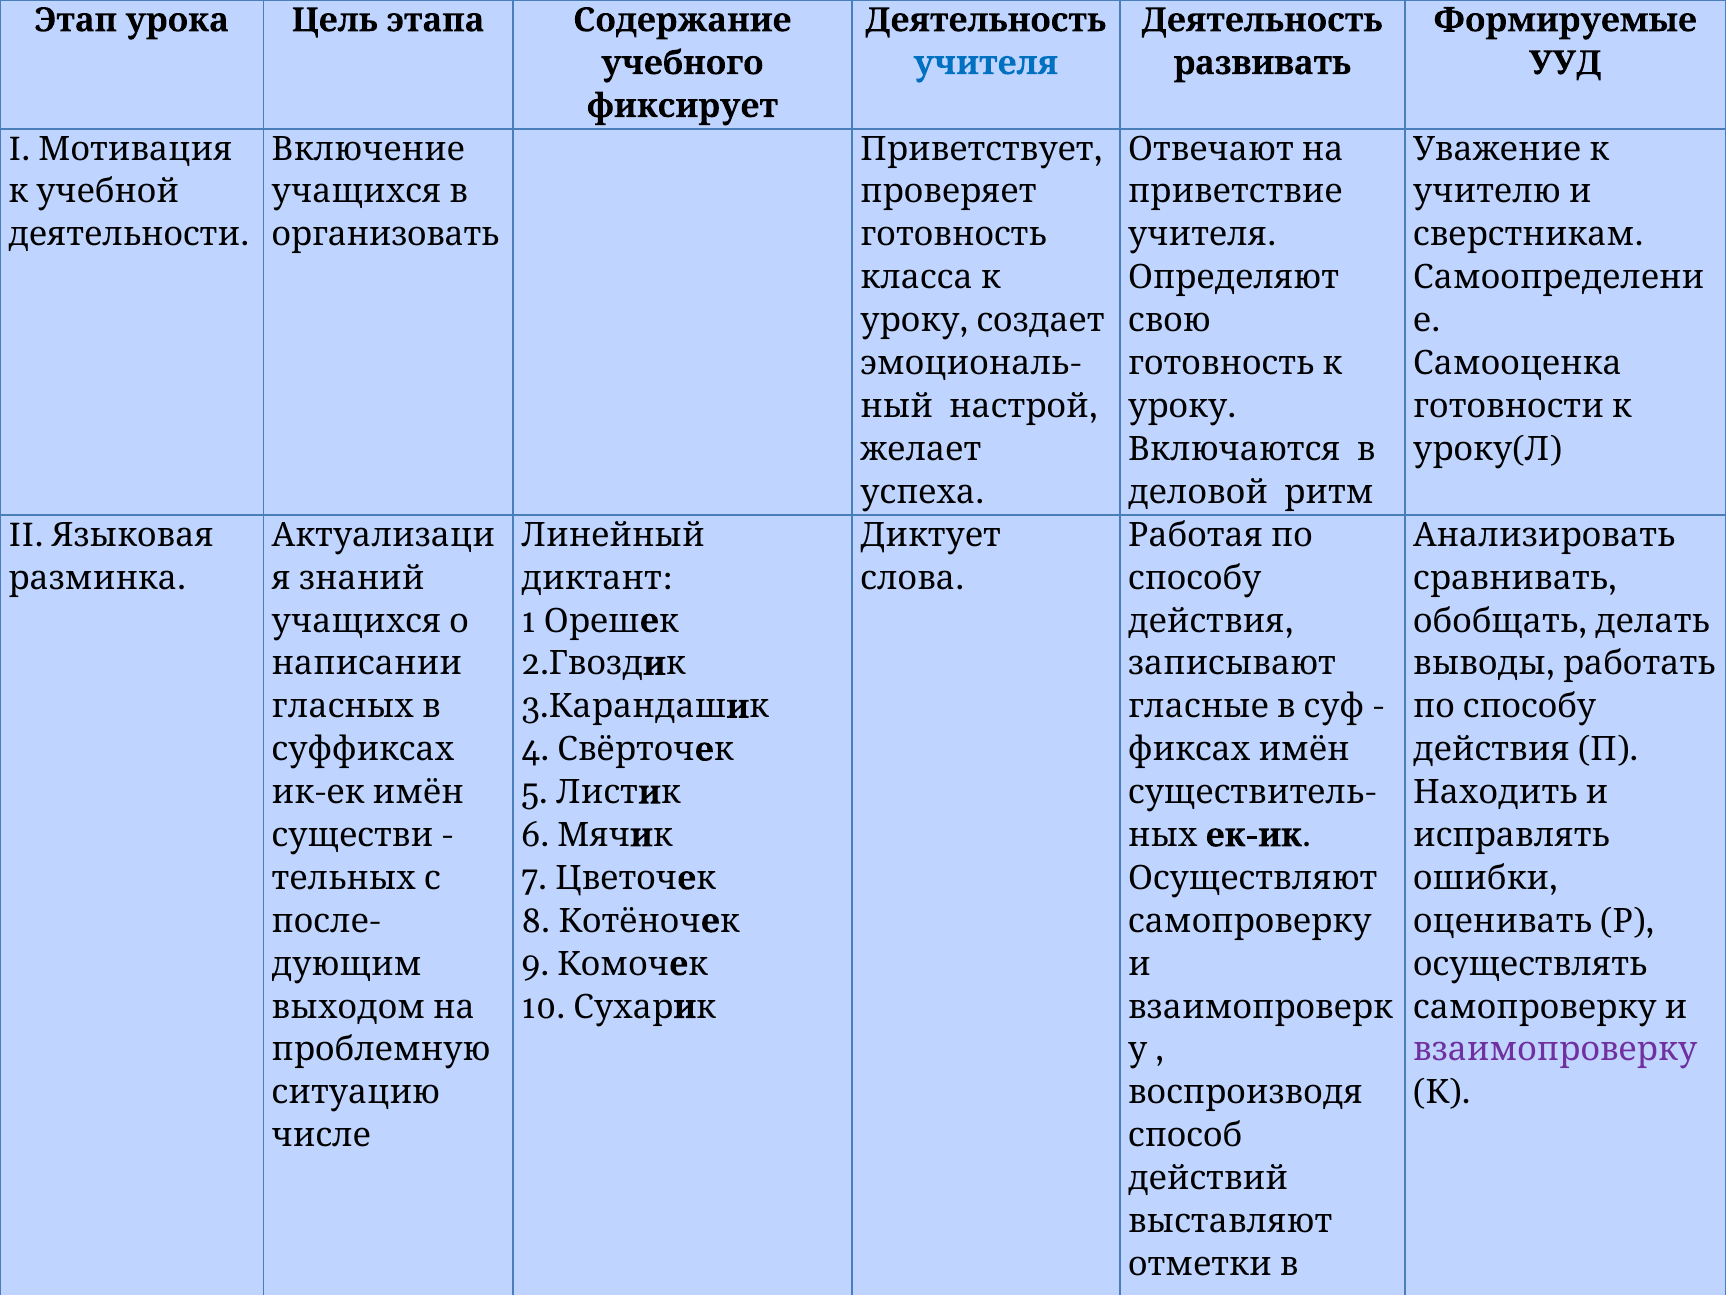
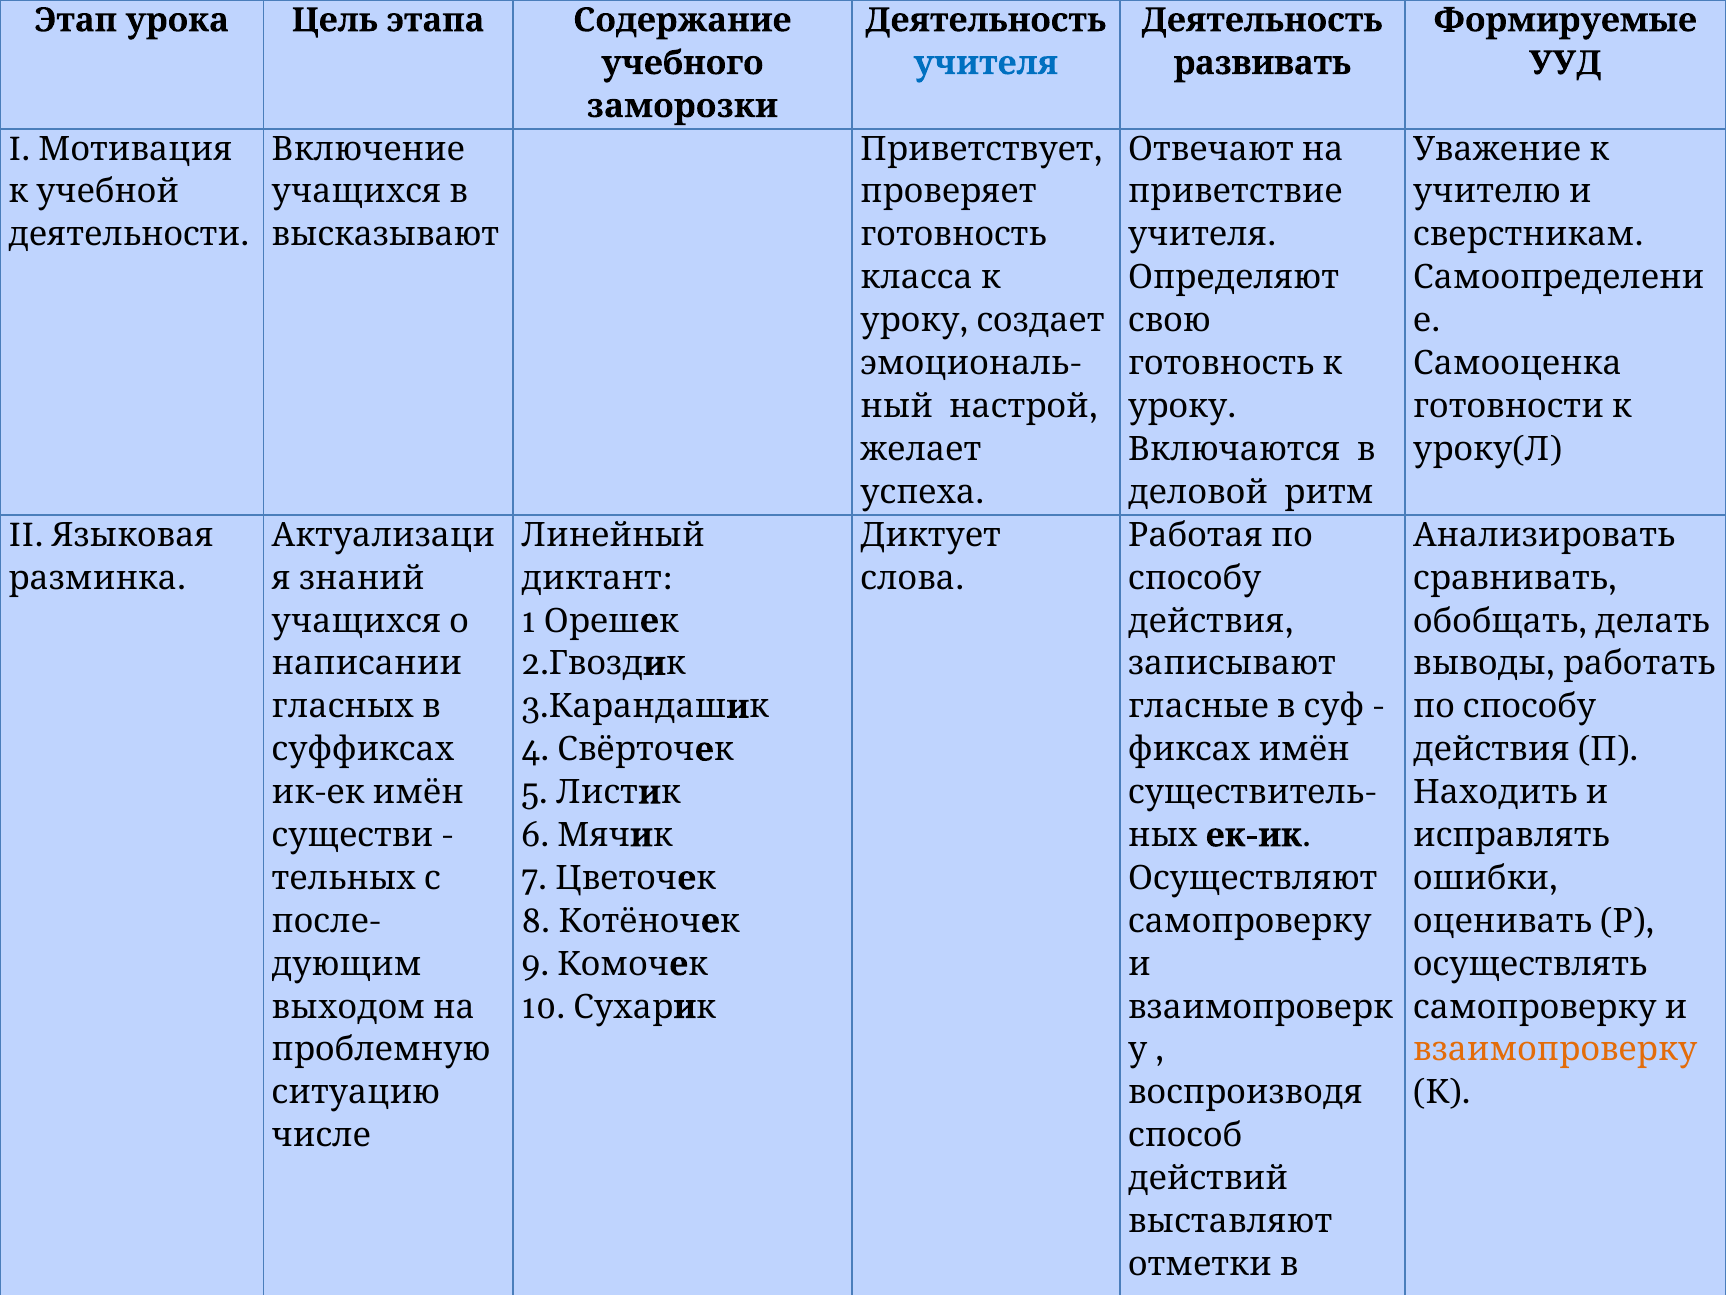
фиксирует: фиксирует -> заморозки (682, 106)
организовать: организовать -> высказывают (385, 235)
взаимопроверку colour: purple -> orange (1555, 1049)
